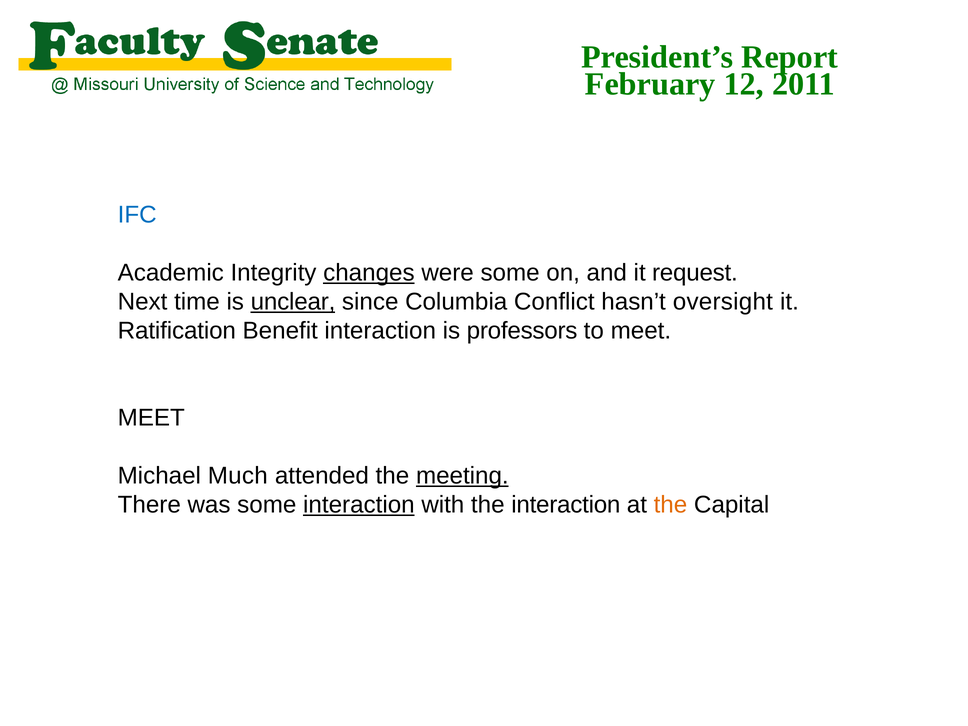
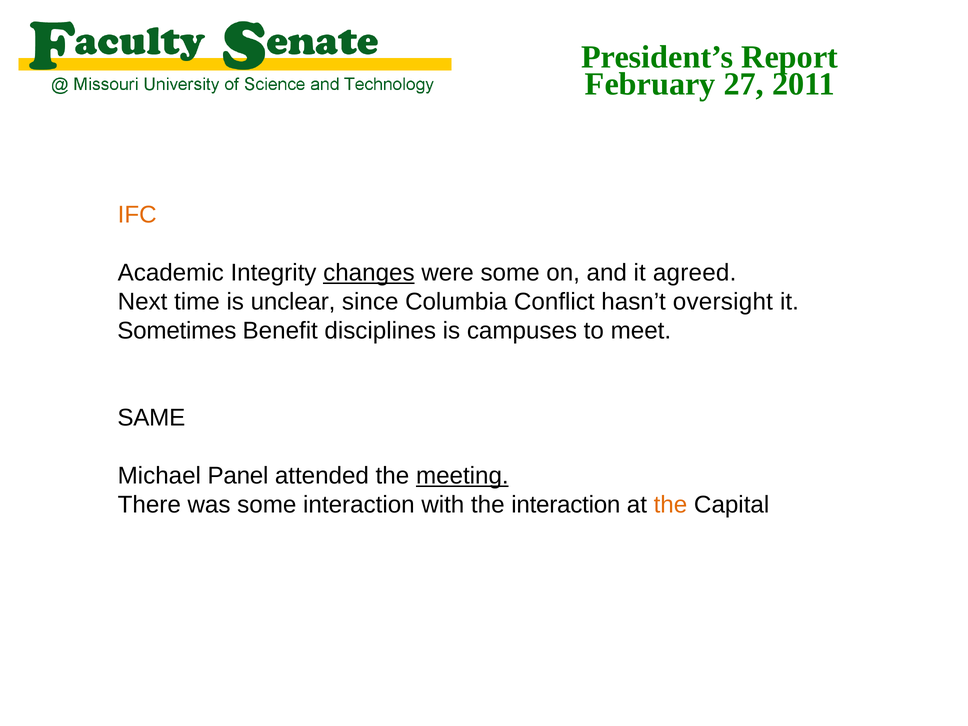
12: 12 -> 27 (744, 84)
IFC colour: blue -> orange (137, 215)
request: request -> agreed (695, 273)
unclear underline: present -> none (293, 302)
Ratification: Ratification -> Sometimes (177, 331)
Benefit interaction: interaction -> disciplines (380, 331)
professors: professors -> campuses (522, 331)
MEET: MEET -> SAME (151, 418)
Much: Much -> Panel (238, 476)
interaction underline: present -> none (359, 505)
